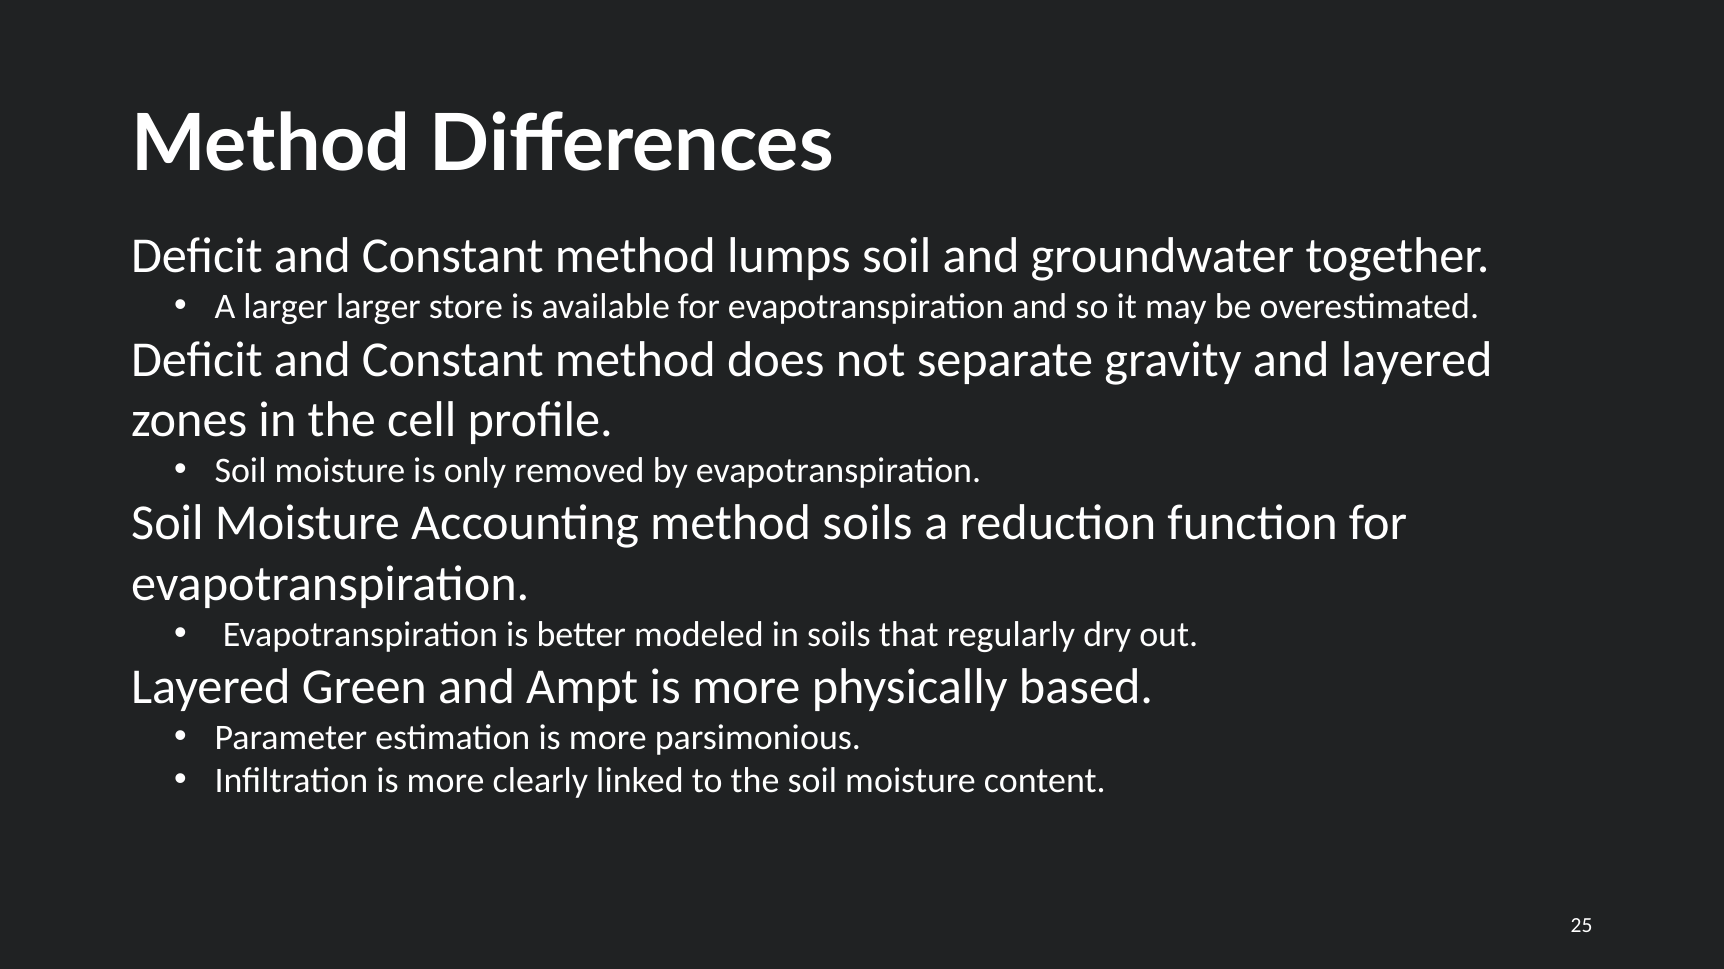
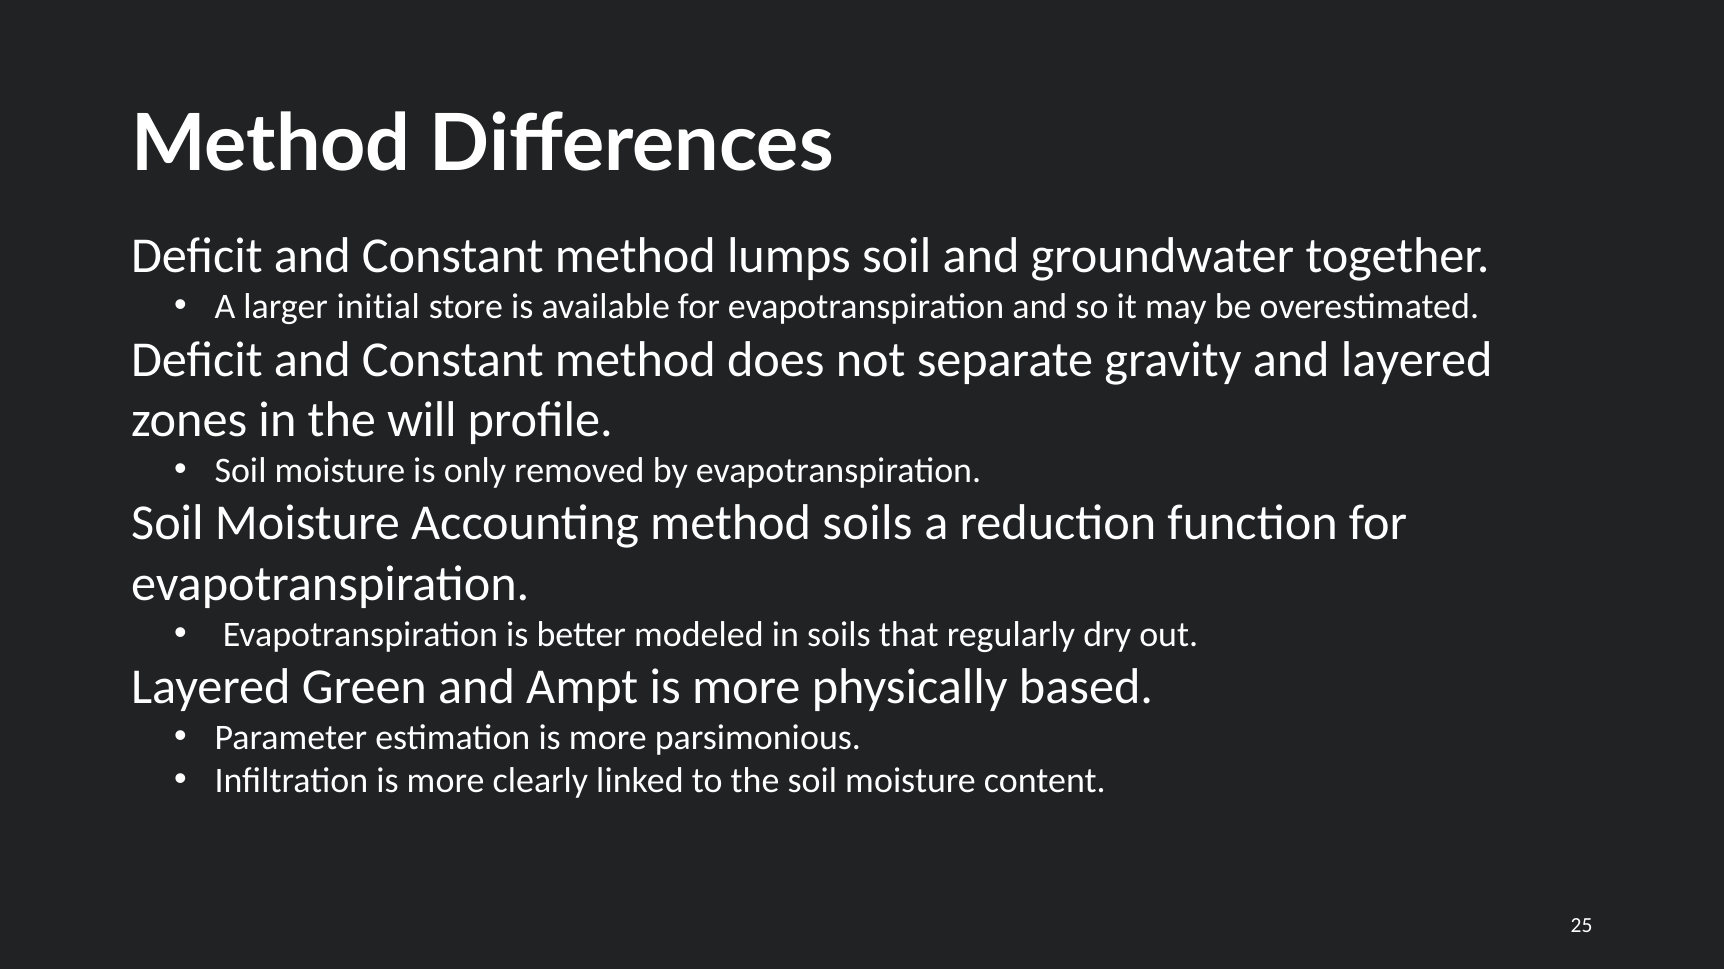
larger larger: larger -> initial (378, 307)
cell: cell -> will (422, 420)
